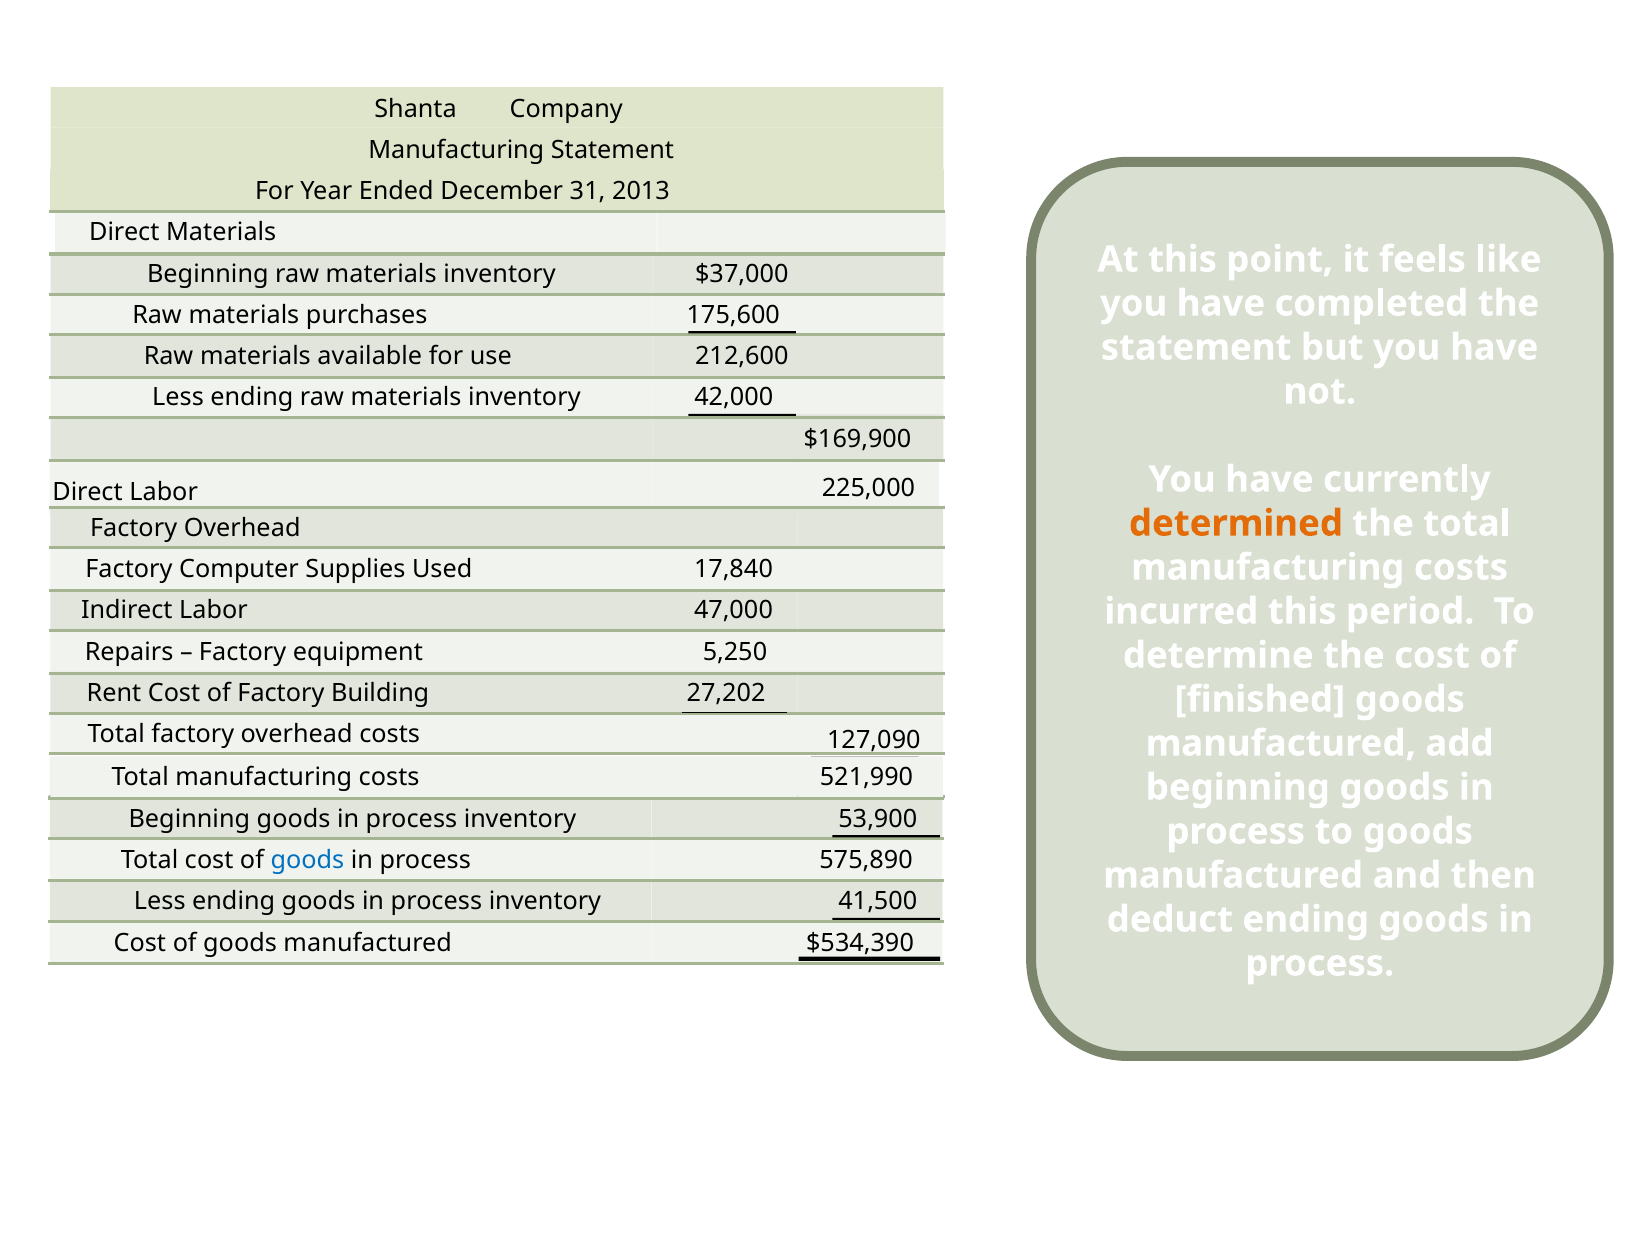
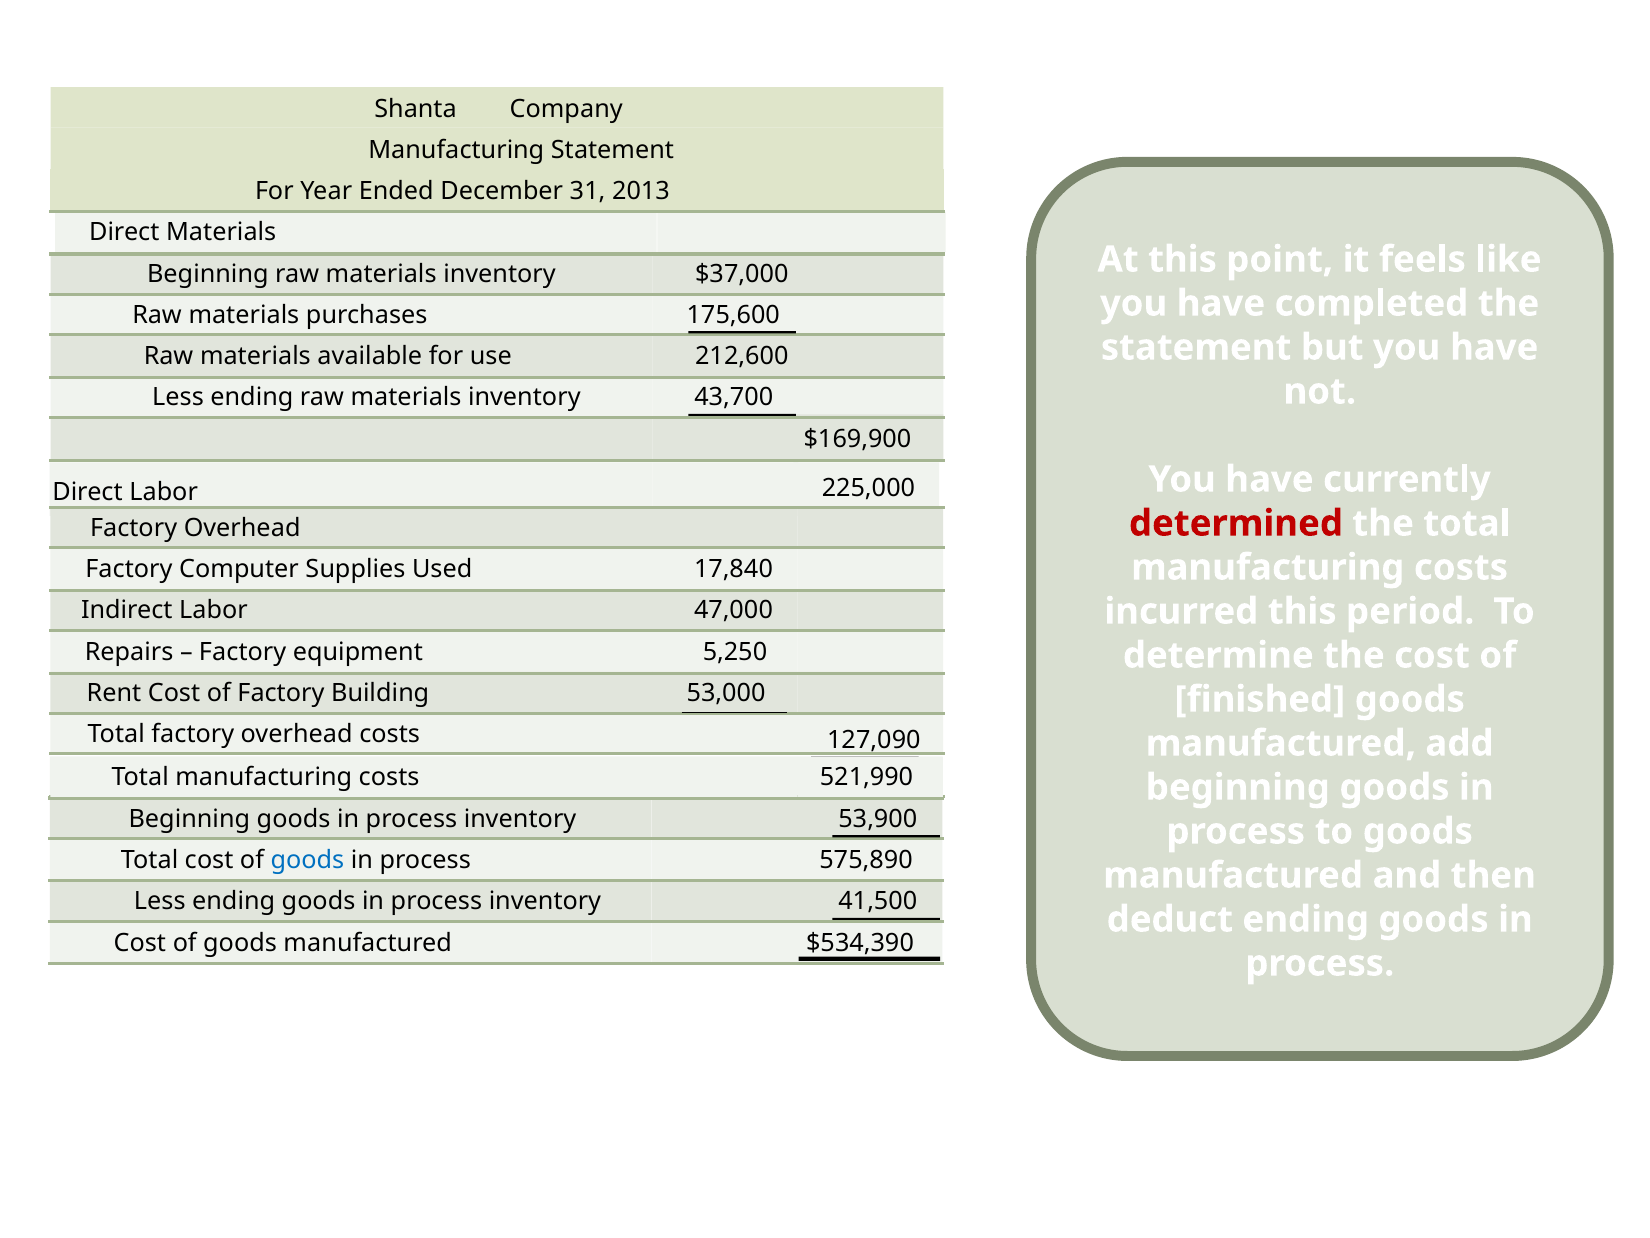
42,000: 42,000 -> 43,700 (734, 397)
determined colour: orange -> red (1236, 523)
27,202: 27,202 -> 53,000 (726, 692)
